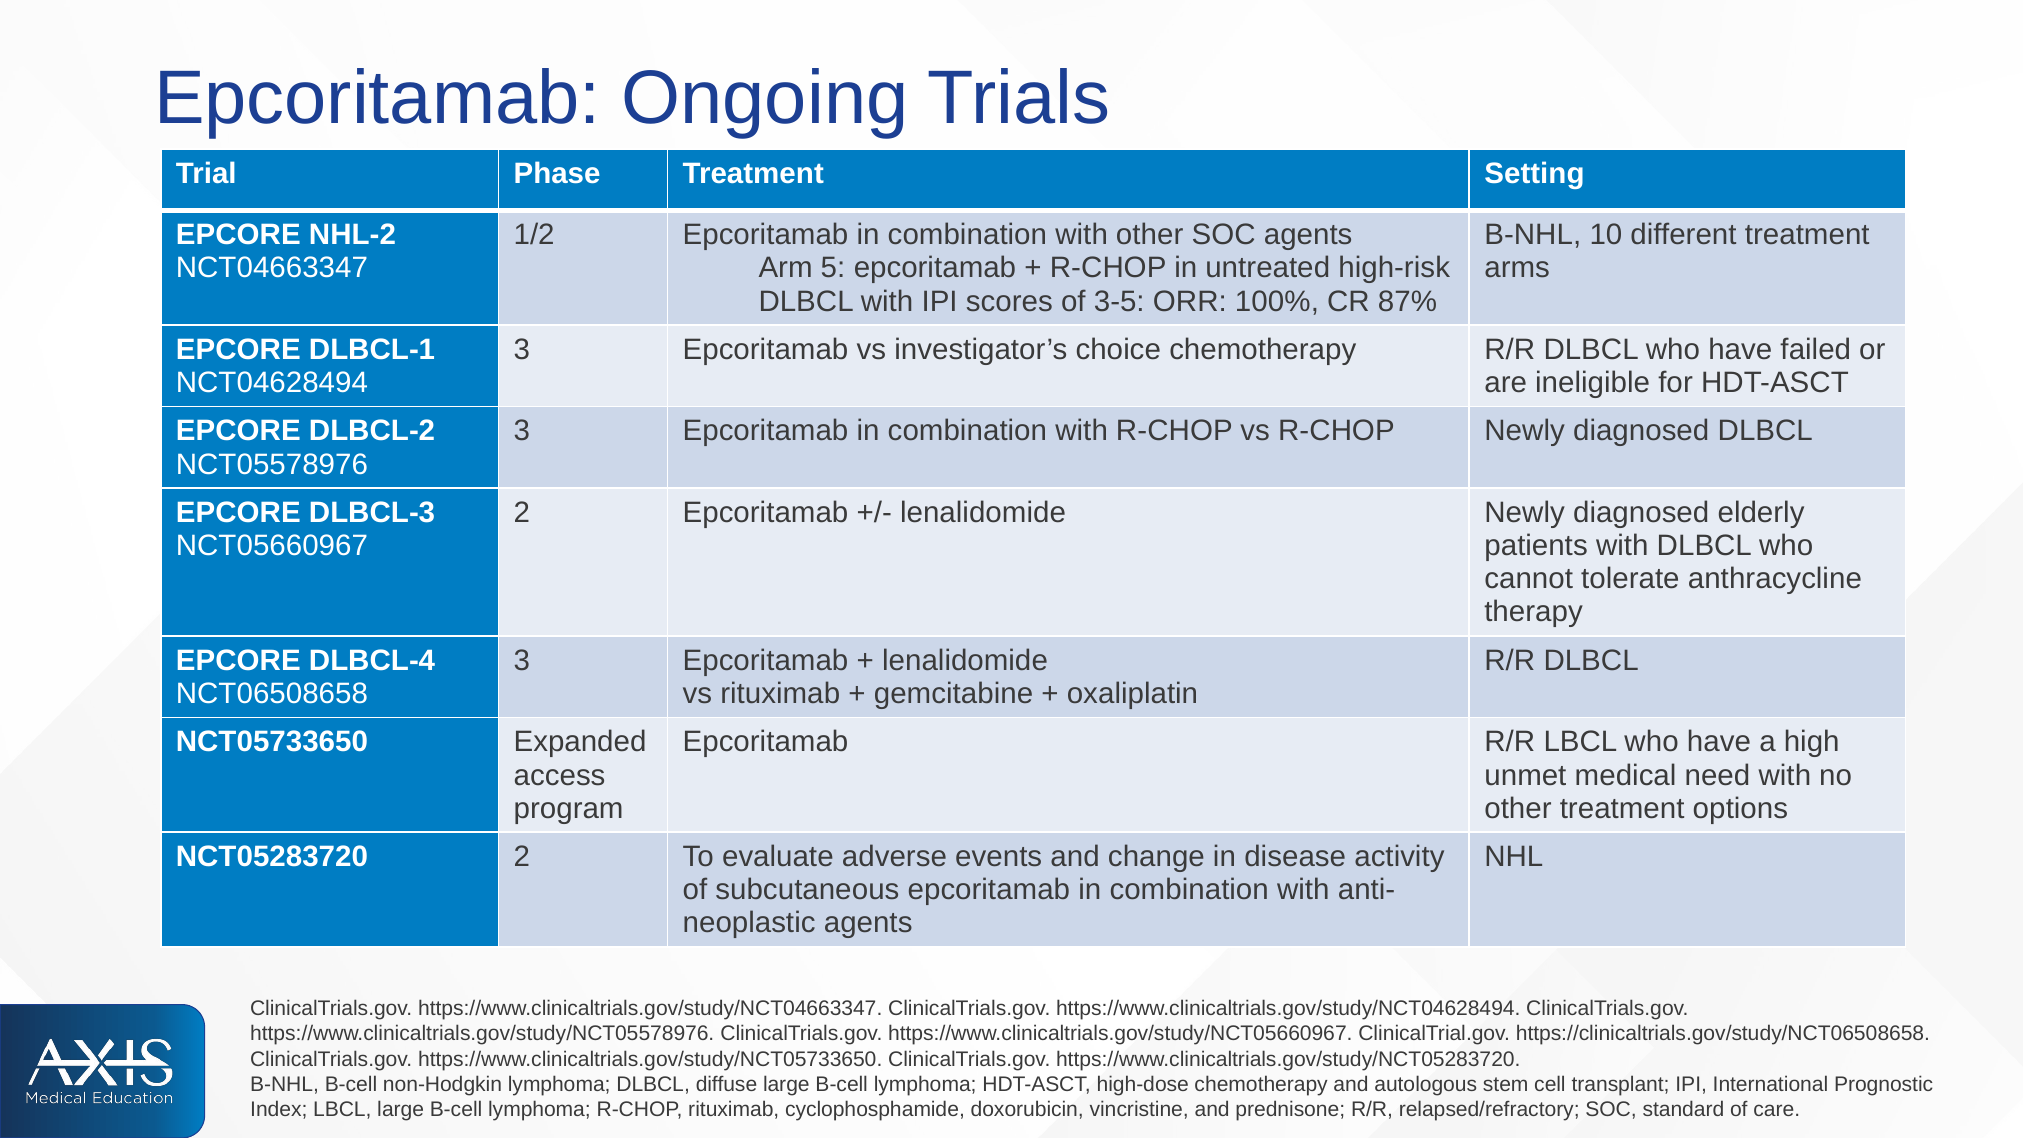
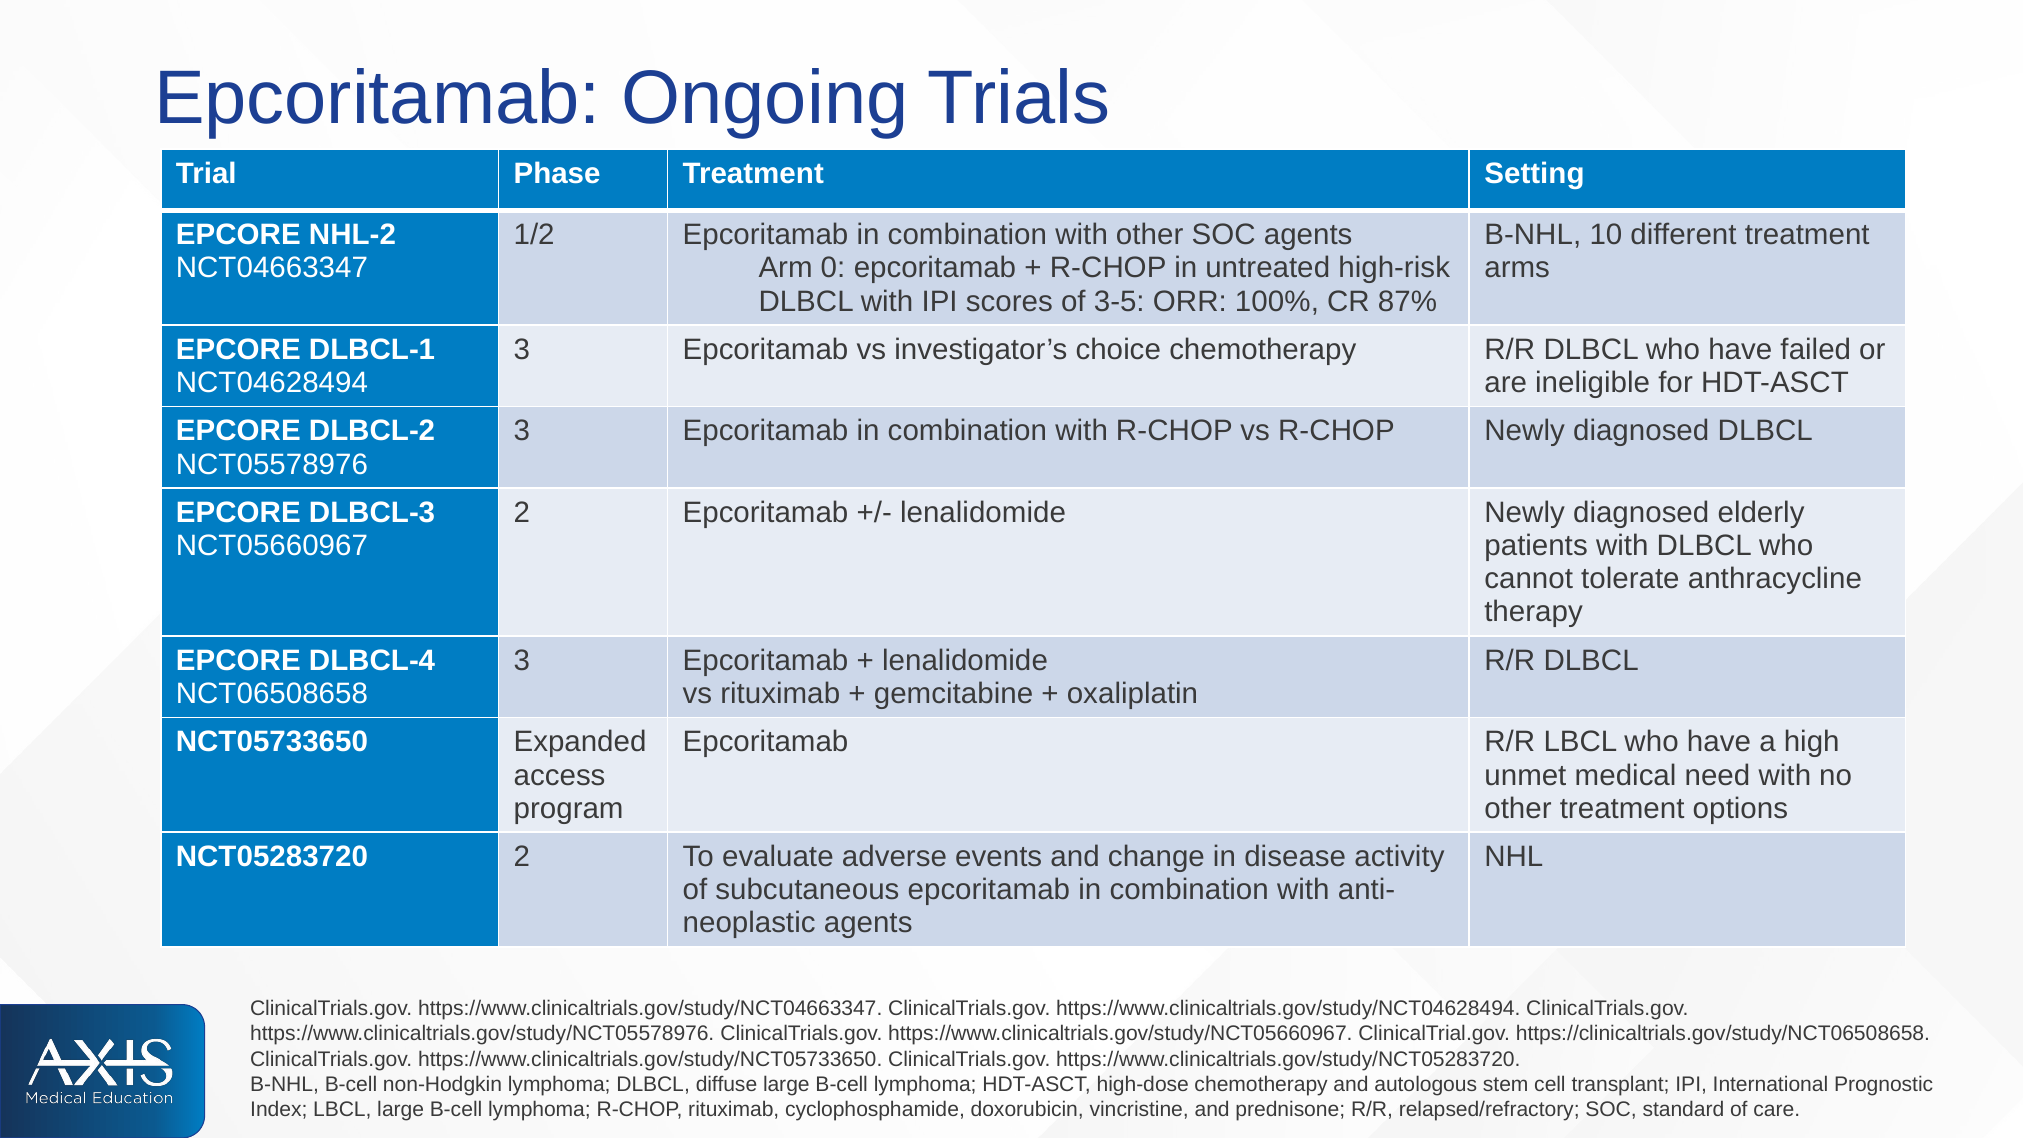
5: 5 -> 0 (833, 268)
